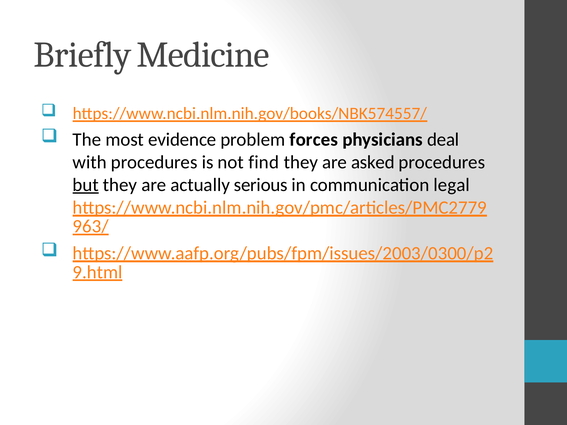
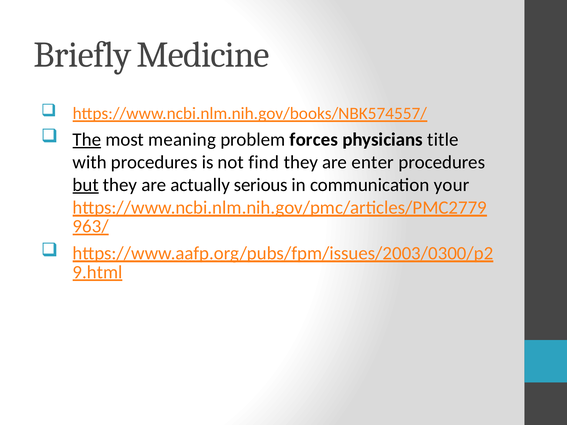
The underline: none -> present (87, 140)
evidence: evidence -> meaning (182, 140)
deal: deal -> title (443, 140)
asked: asked -> enter (373, 162)
legal: legal -> your (452, 185)
